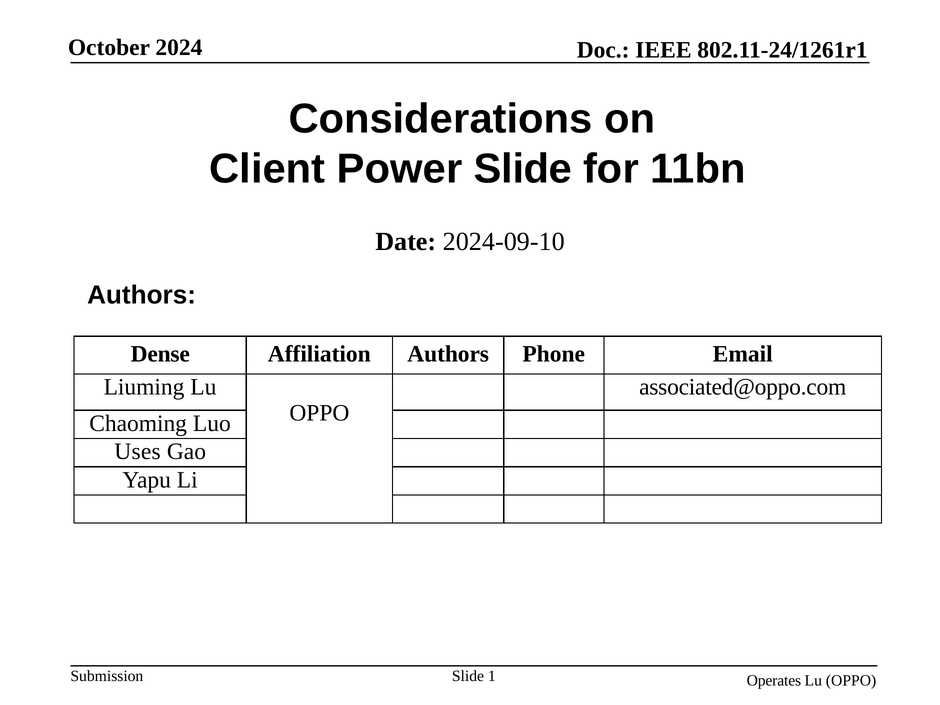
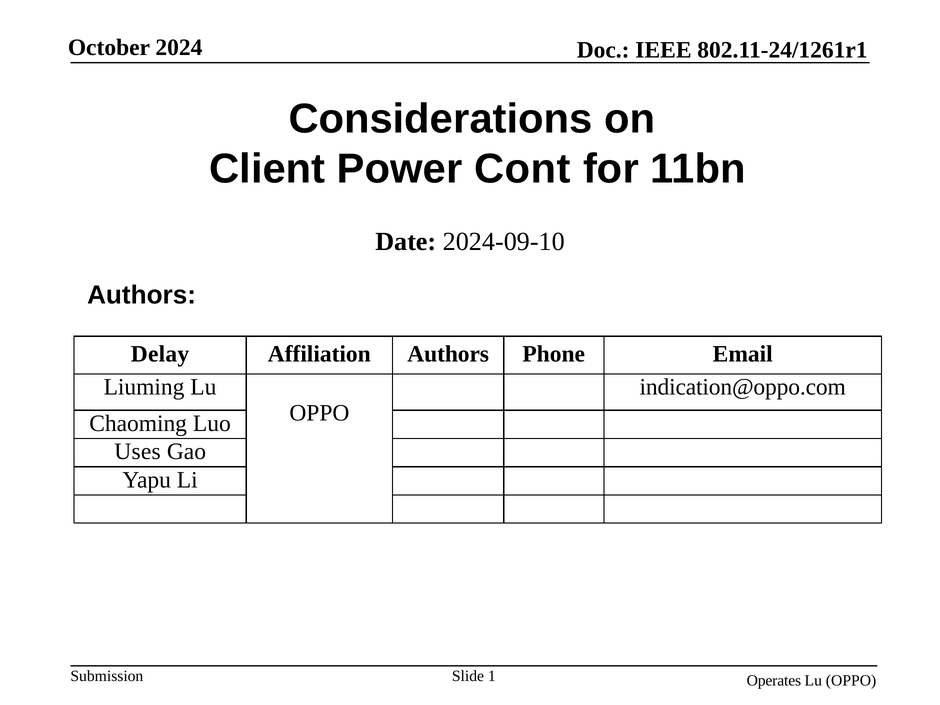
Power Slide: Slide -> Cont (523, 169)
Dense: Dense -> Delay (160, 354)
associated@oppo.com: associated@oppo.com -> indication@oppo.com (743, 387)
